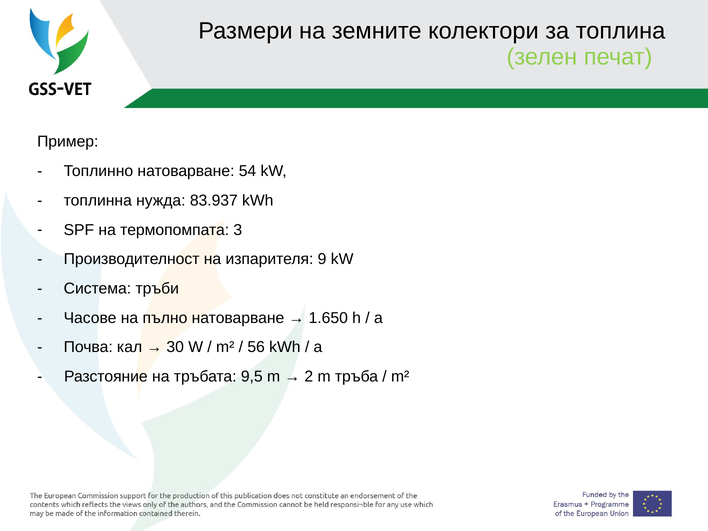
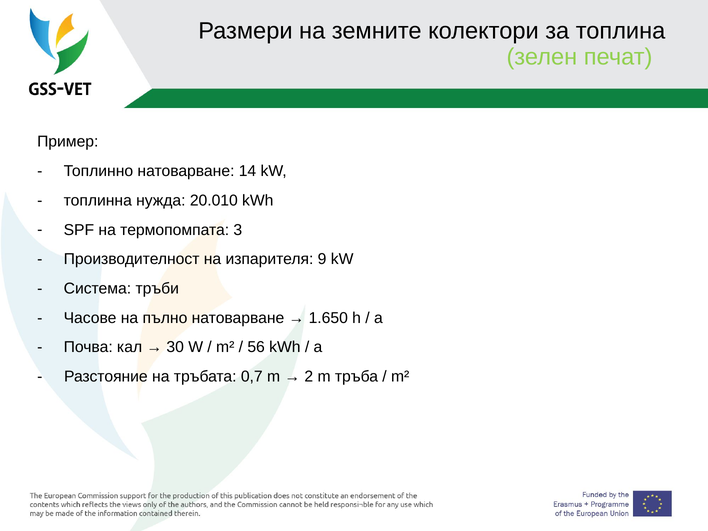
54: 54 -> 14 (247, 171)
83.937: 83.937 -> 20.010 (214, 200)
9,5: 9,5 -> 0,7 (252, 377)
